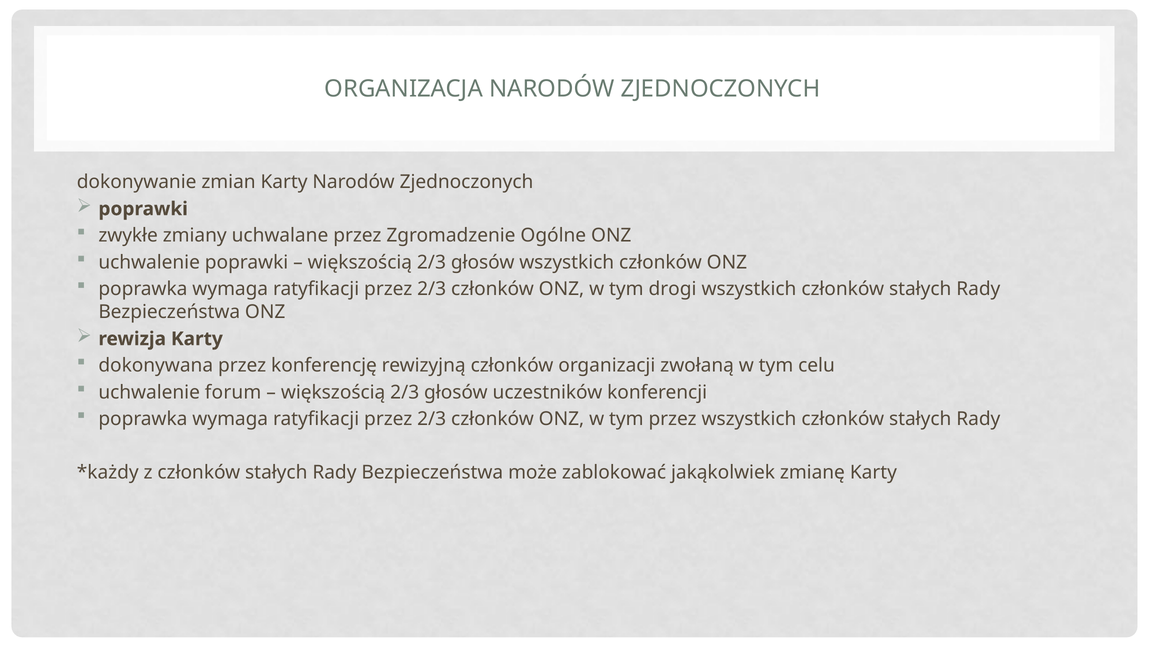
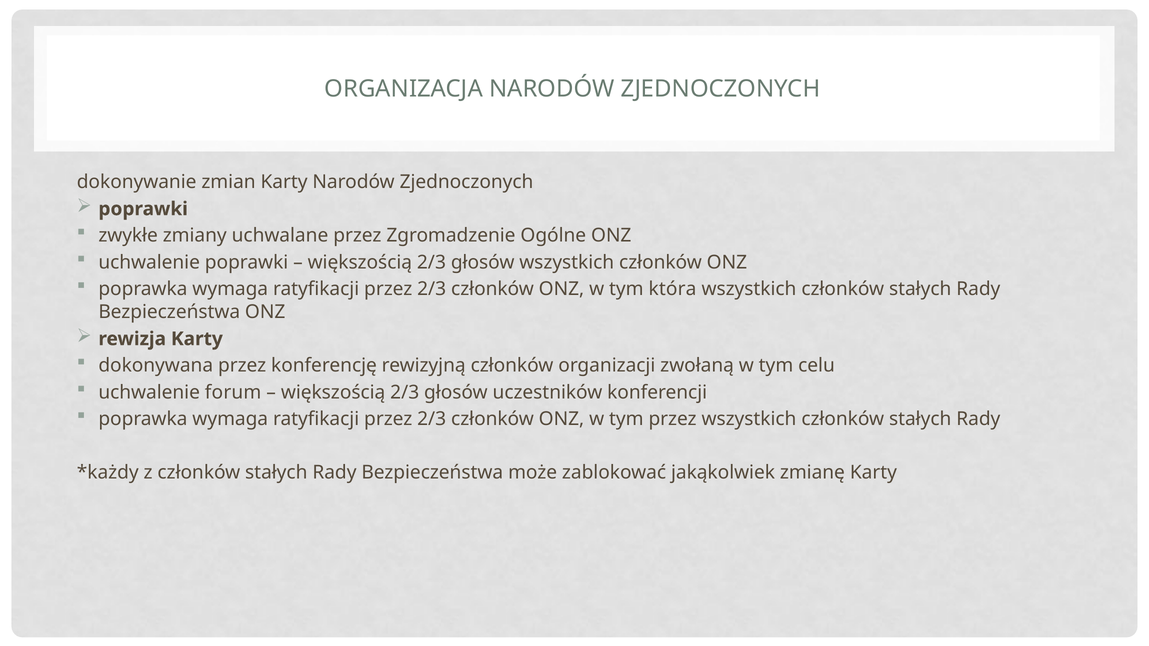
drogi: drogi -> która (672, 289)
